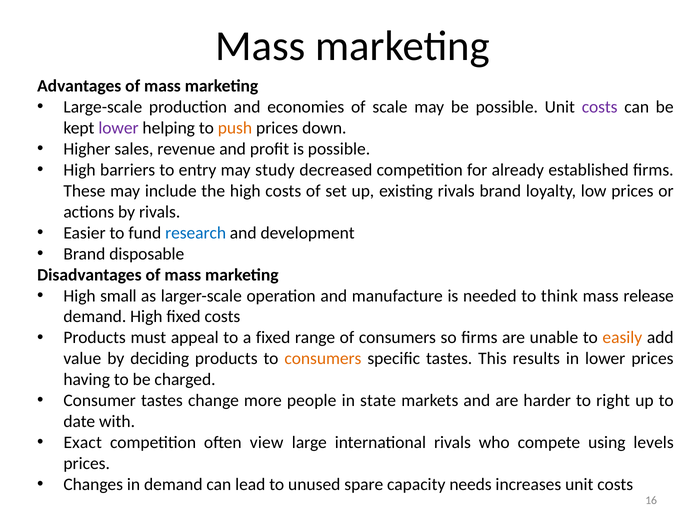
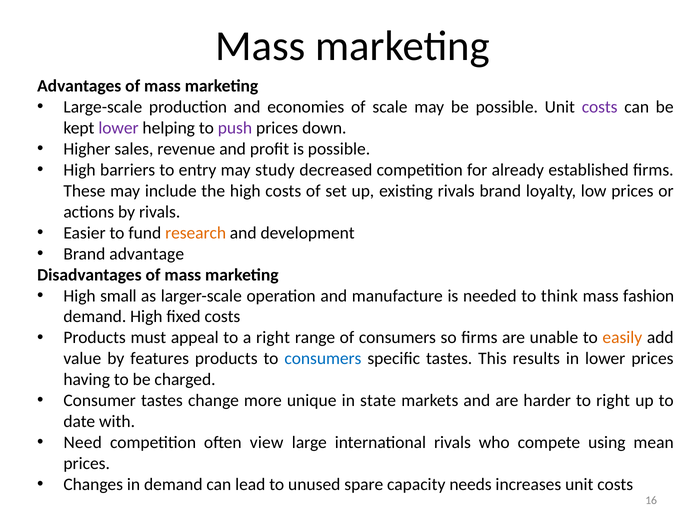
push colour: orange -> purple (235, 128)
research colour: blue -> orange (196, 233)
disposable: disposable -> advantage (147, 254)
release: release -> fashion (649, 296)
a fixed: fixed -> right (273, 338)
deciding: deciding -> features (160, 359)
consumers colour: orange -> blue (323, 359)
people: people -> unique (312, 401)
Exact: Exact -> Need (83, 443)
levels: levels -> mean (654, 443)
